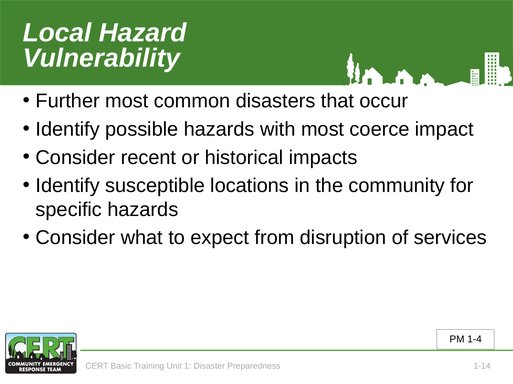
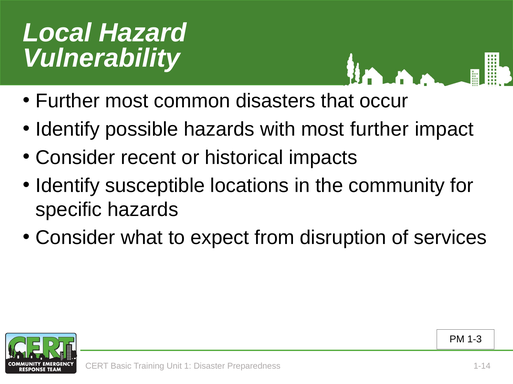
most coerce: coerce -> further (379, 130)
1-4: 1-4 -> 1-3 (475, 340)
